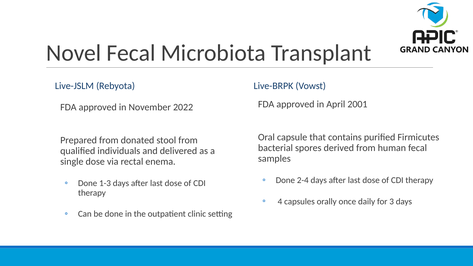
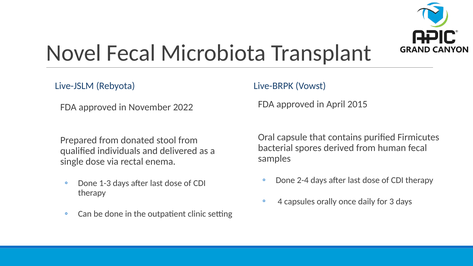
2001: 2001 -> 2015 (357, 104)
